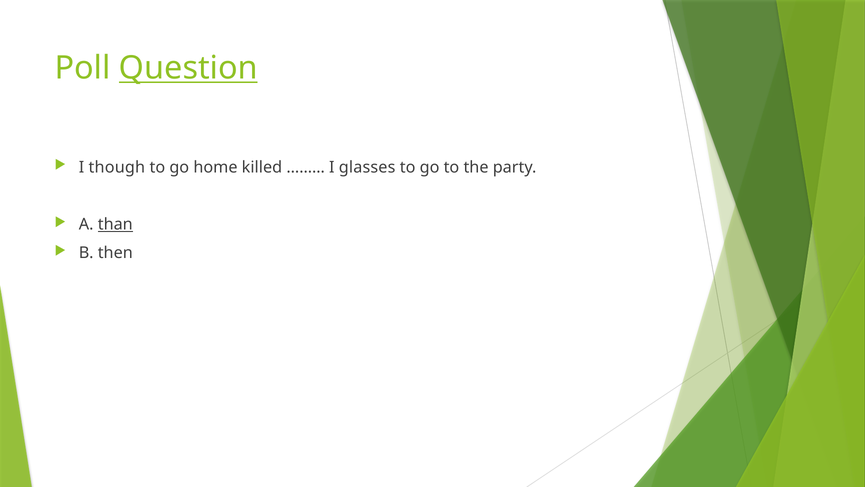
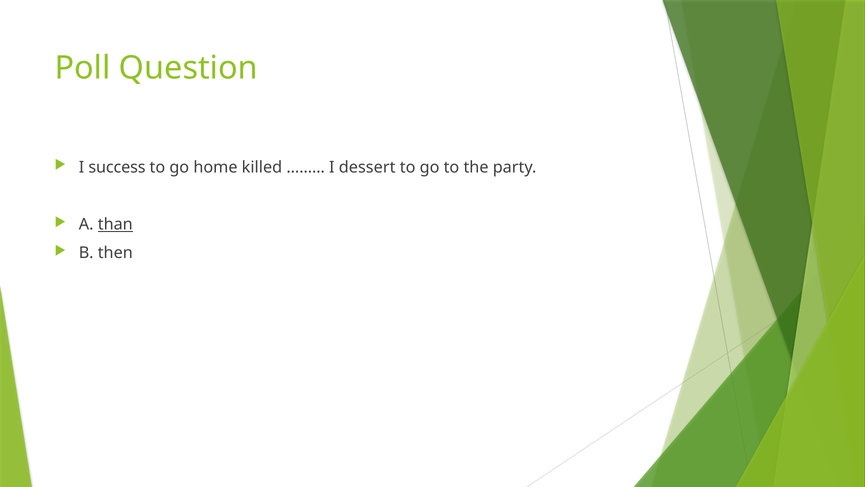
Question underline: present -> none (188, 68)
though: though -> success (117, 167)
glasses: glasses -> dessert (367, 167)
